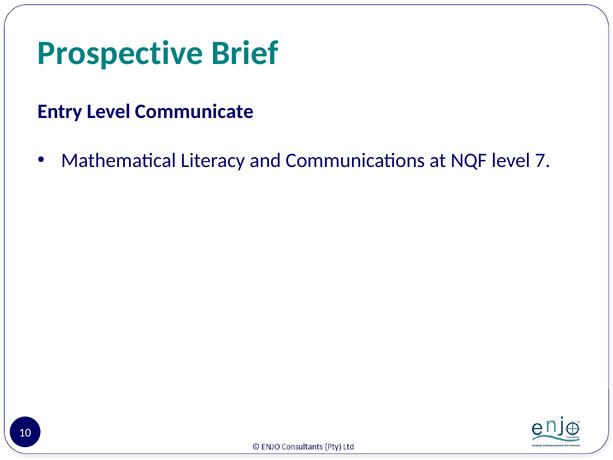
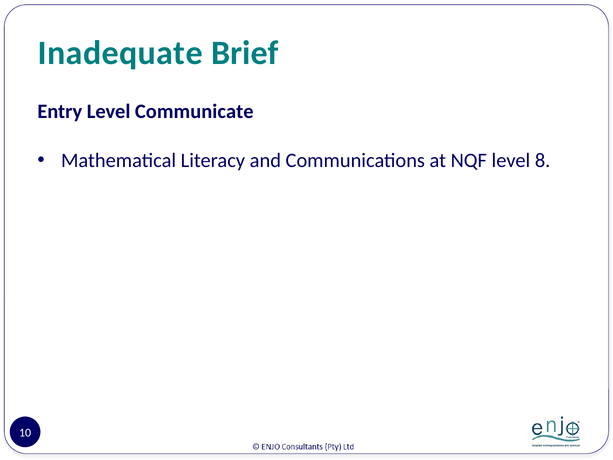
Prospective: Prospective -> Inadequate (120, 53)
7: 7 -> 8 (543, 161)
